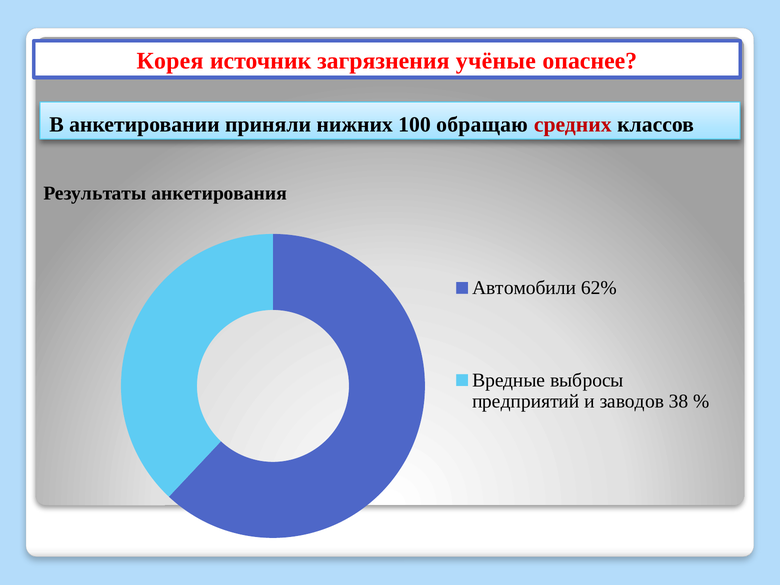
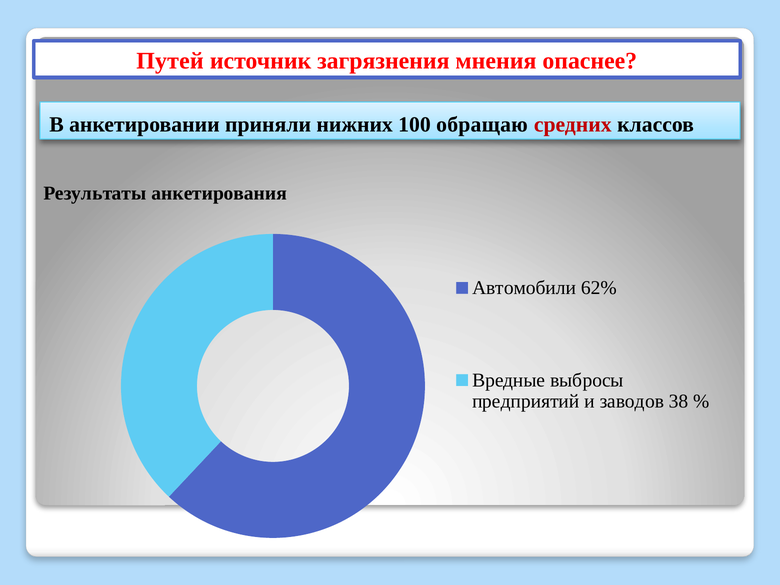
Корея: Корея -> Путей (170, 61)
учёные: учёные -> мнения (496, 61)
